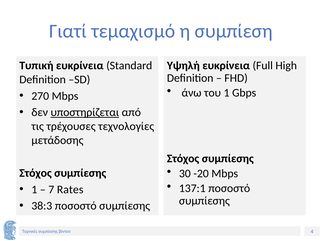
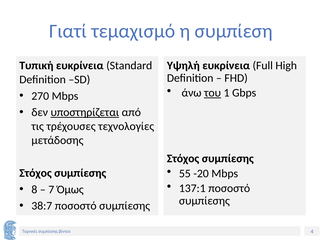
του underline: none -> present (213, 93)
30: 30 -> 55 (185, 174)
1: 1 -> 8 (34, 190)
Rates: Rates -> Όμως (70, 190)
38:3: 38:3 -> 38:7 (42, 206)
